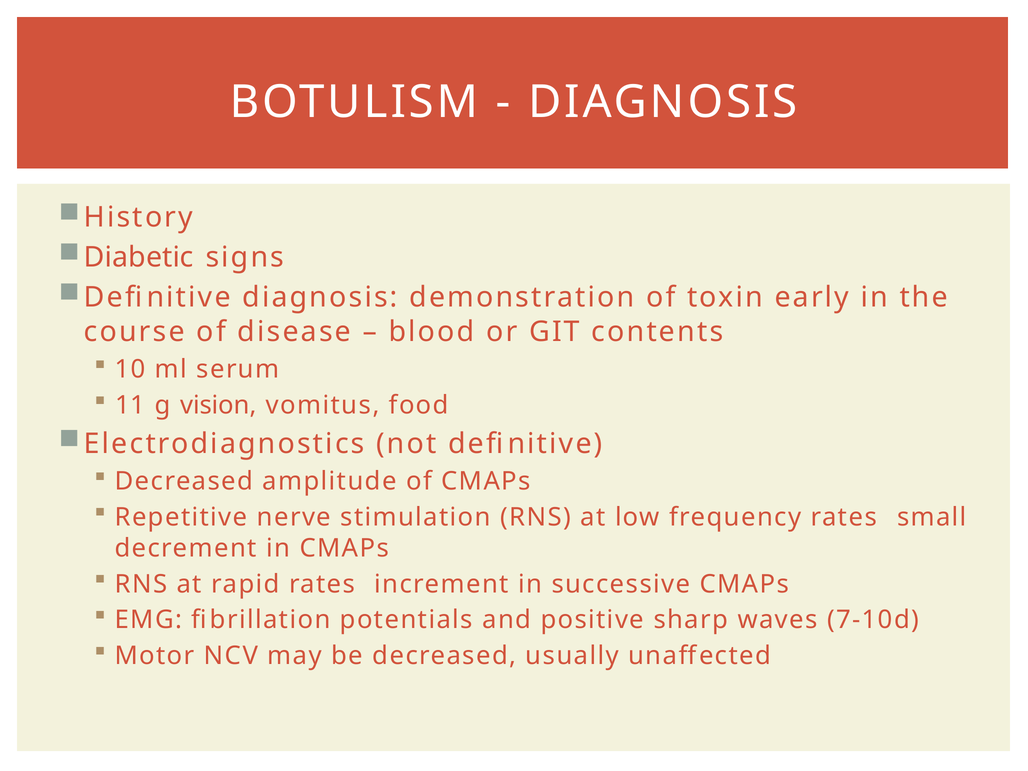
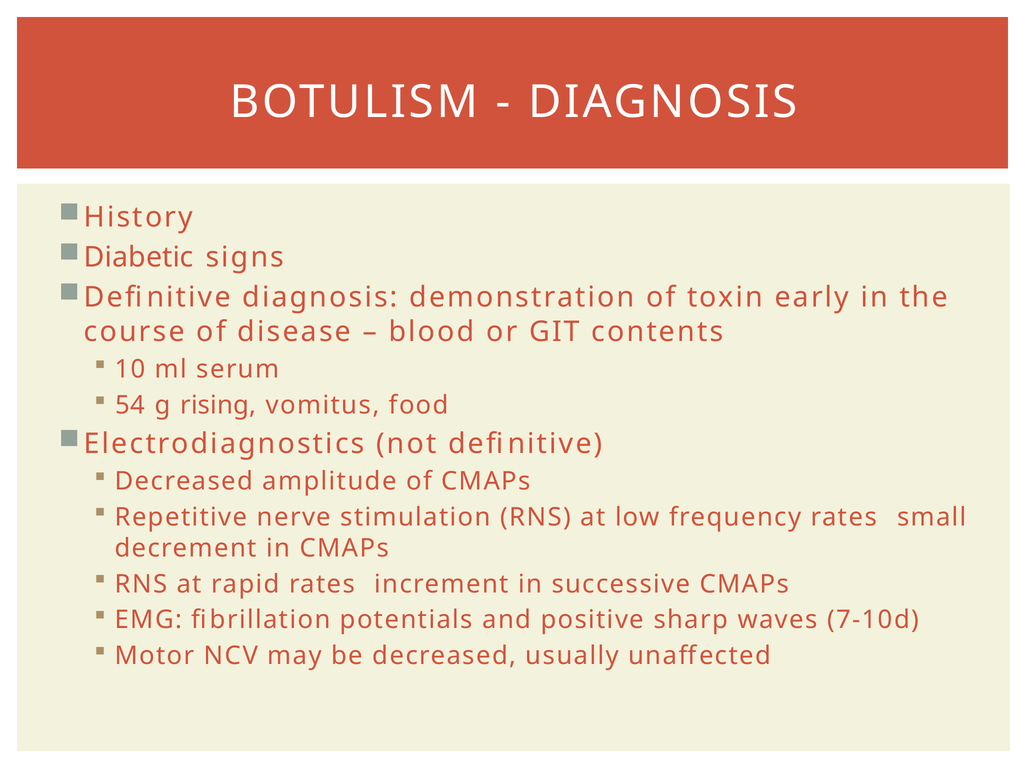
11: 11 -> 54 (130, 405)
vision: vision -> rising (218, 405)
